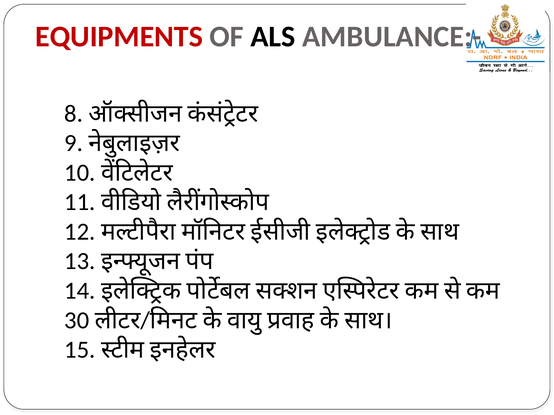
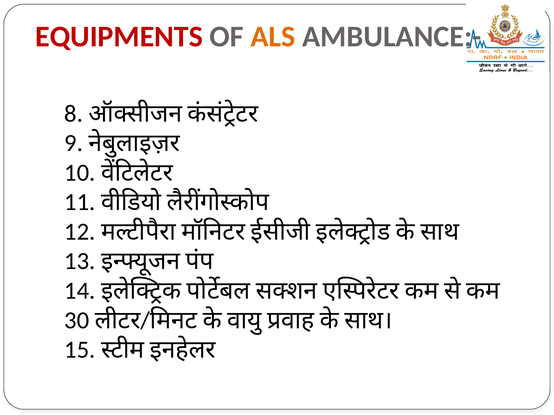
ALS colour: black -> orange (273, 37)
